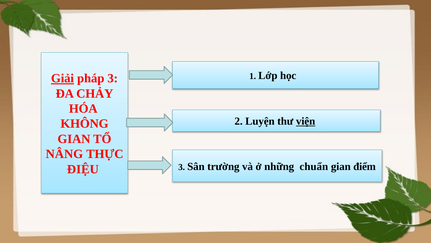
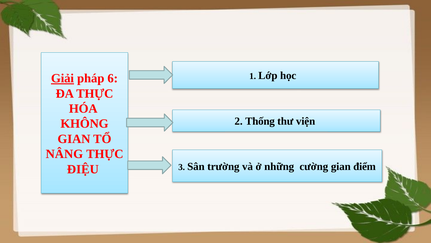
pháp 3: 3 -> 6 (113, 78)
ĐA CHẢY: CHẢY -> THỰC (95, 93)
Luyện: Luyện -> Thống (260, 121)
viện underline: present -> none (306, 121)
chuẩn: chuẩn -> cường (314, 166)
